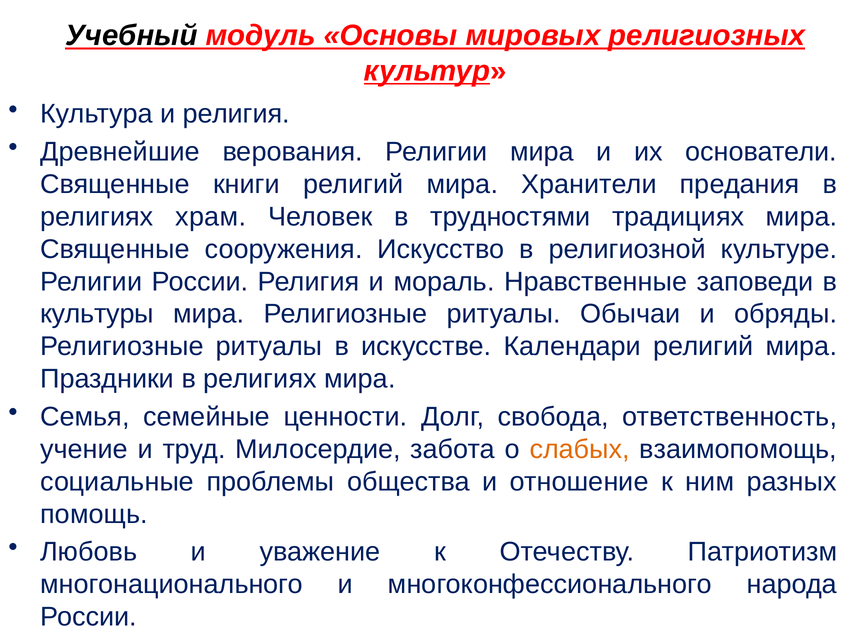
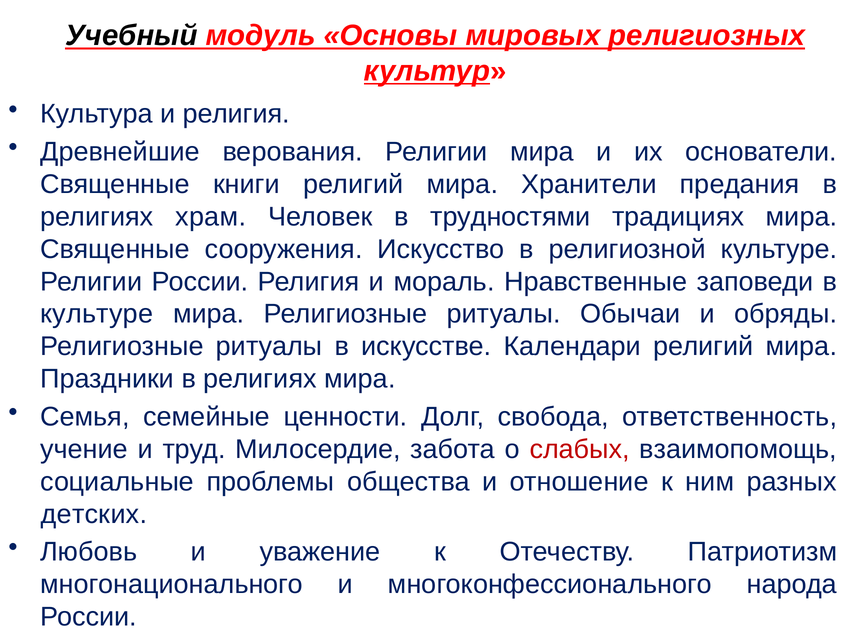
культуры: культуры -> культуре (97, 314)
слабых colour: orange -> red (580, 449)
помощь: помощь -> детских (94, 514)
